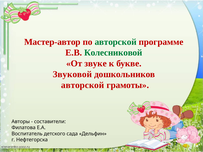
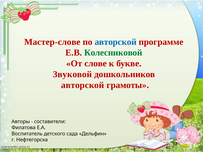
Мастер-автор: Мастер-автор -> Мастер-слове (52, 42)
авторской colour: green -> blue (116, 42)
звуке: звуке -> слове (96, 64)
